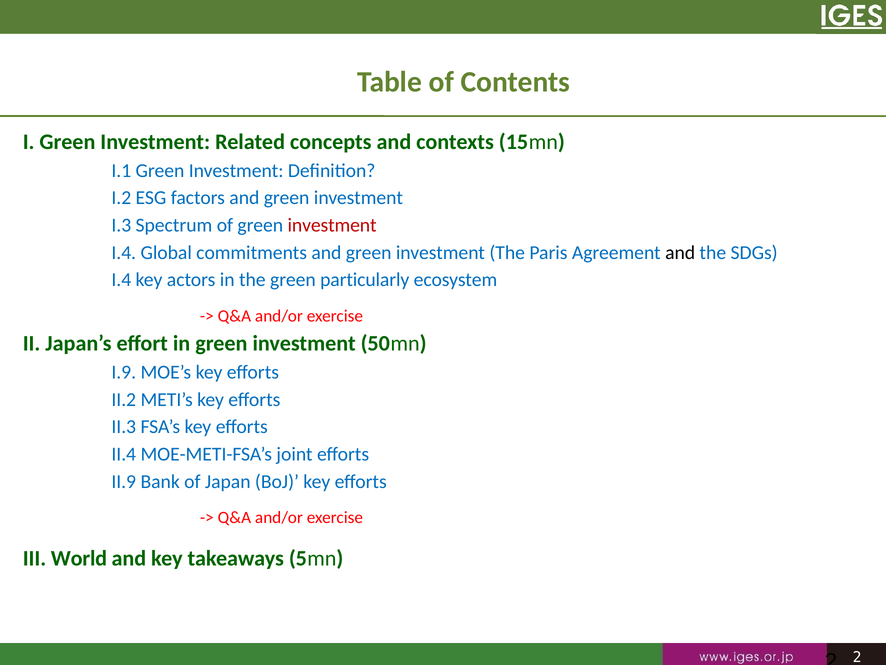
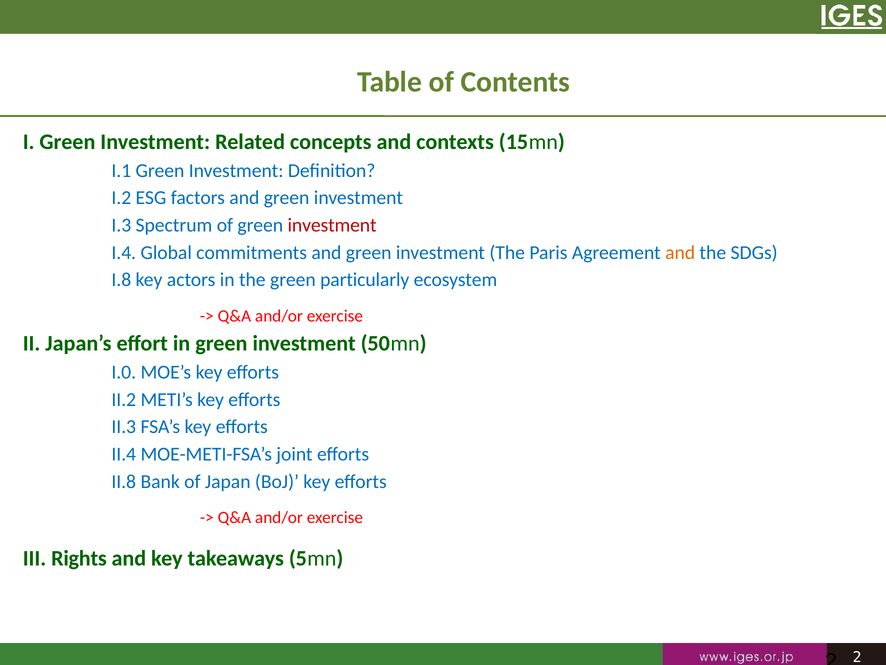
and colour: black -> orange (680, 252)
I.4: I.4 -> I.8 (121, 280)
I.9: I.9 -> I.0 (124, 372)
II.9: II.9 -> II.8 (124, 481)
World: World -> Rights (79, 558)
